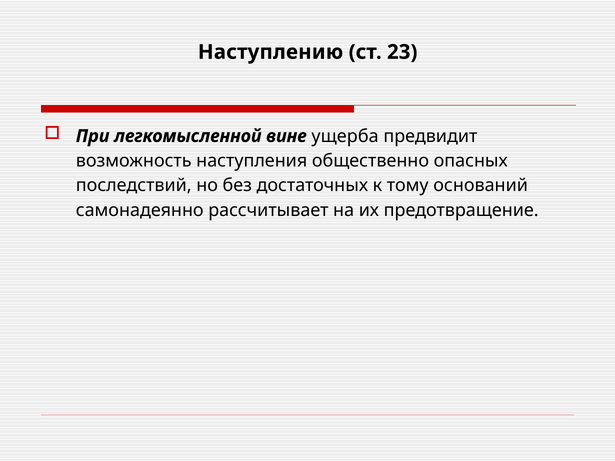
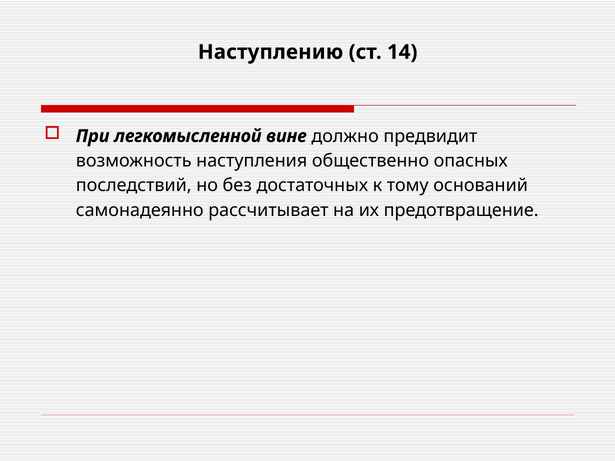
23: 23 -> 14 (402, 52)
ущерба: ущерба -> должно (345, 136)
